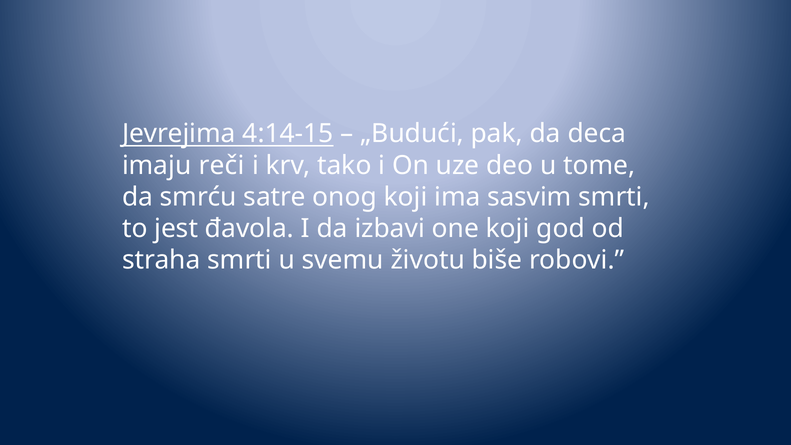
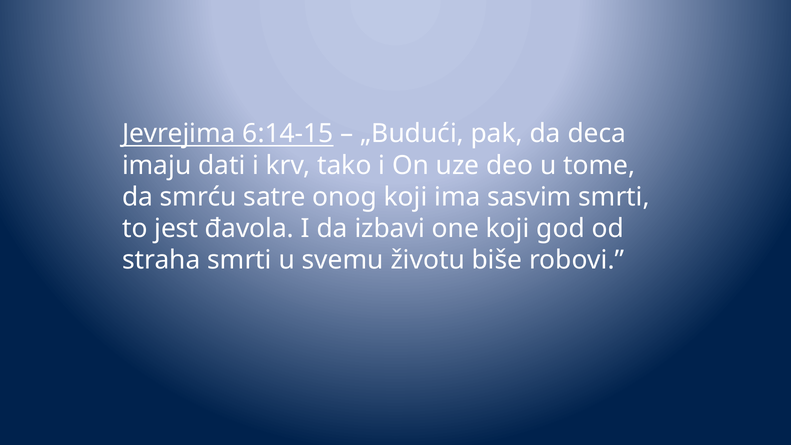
4:14-15: 4:14-15 -> 6:14-15 (288, 134)
reči: reči -> dati (222, 165)
